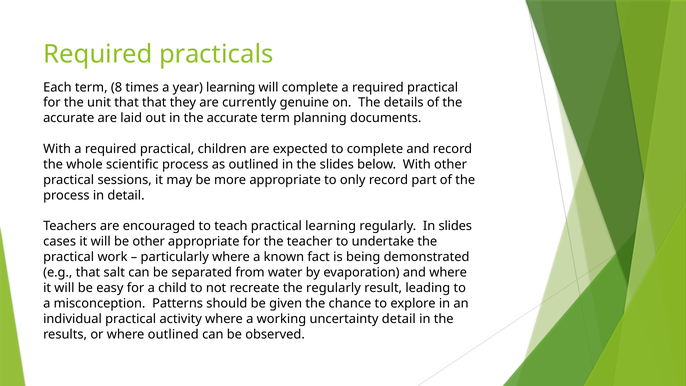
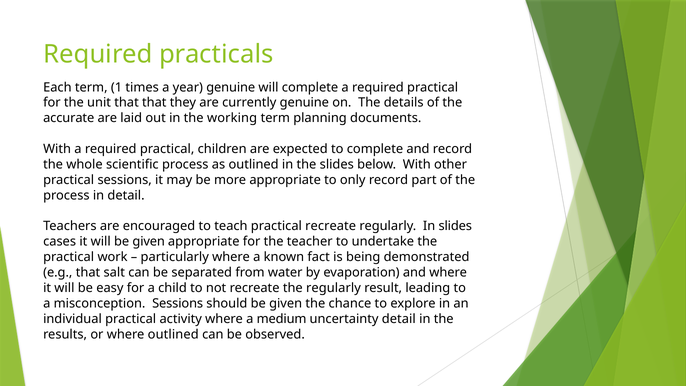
8: 8 -> 1 (117, 87)
year learning: learning -> genuine (231, 87)
in the accurate: accurate -> working (232, 118)
practical learning: learning -> recreate (331, 226)
will be other: other -> given (149, 242)
misconception Patterns: Patterns -> Sessions (178, 303)
working: working -> medium (282, 319)
